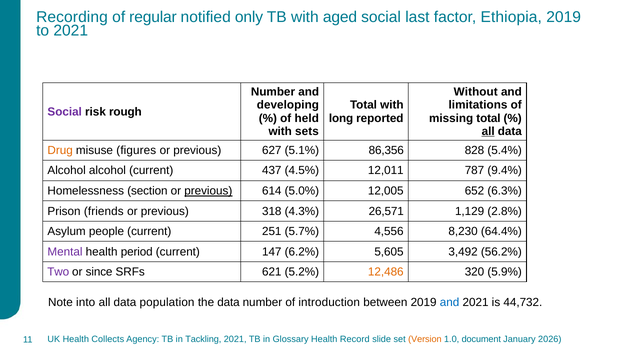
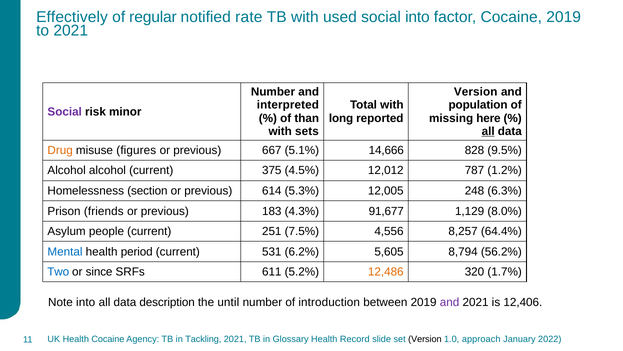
Recording: Recording -> Effectively (72, 17)
only: only -> rate (249, 17)
aged: aged -> used (340, 17)
social last: last -> into (417, 17)
factor Ethiopia: Ethiopia -> Cocaine (511, 17)
Without: Without -> Version (476, 92)
developing: developing -> interpreted (288, 105)
limitations: limitations -> population (478, 105)
rough: rough -> minor (125, 112)
held: held -> than (307, 118)
missing total: total -> here (488, 118)
627: 627 -> 667 (272, 150)
86,356: 86,356 -> 14,666 (386, 150)
5.4%: 5.4% -> 9.5% (505, 150)
437: 437 -> 375 (272, 170)
12,011: 12,011 -> 12,012 (386, 170)
9.4%: 9.4% -> 1.2% (505, 170)
previous underline: present -> none (208, 191)
5.0%: 5.0% -> 5.3% (302, 191)
652: 652 -> 248 (474, 191)
318: 318 -> 183 (272, 211)
26,571: 26,571 -> 91,677 (386, 211)
2.8%: 2.8% -> 8.0% (505, 211)
5.7%: 5.7% -> 7.5% (302, 231)
8,230: 8,230 -> 8,257 (463, 231)
Mental colour: purple -> blue (65, 251)
147: 147 -> 531 (272, 251)
3,492: 3,492 -> 8,794 (463, 251)
Two colour: purple -> blue (58, 272)
621: 621 -> 611 (272, 272)
5.9%: 5.9% -> 1.7% (505, 272)
population: population -> description (167, 302)
the data: data -> until (228, 302)
and colour: blue -> purple (450, 302)
44,732: 44,732 -> 12,406 (523, 302)
Health Collects: Collects -> Cocaine (108, 339)
Version colour: orange -> black (425, 339)
document: document -> approach (481, 339)
2026: 2026 -> 2022 (550, 339)
